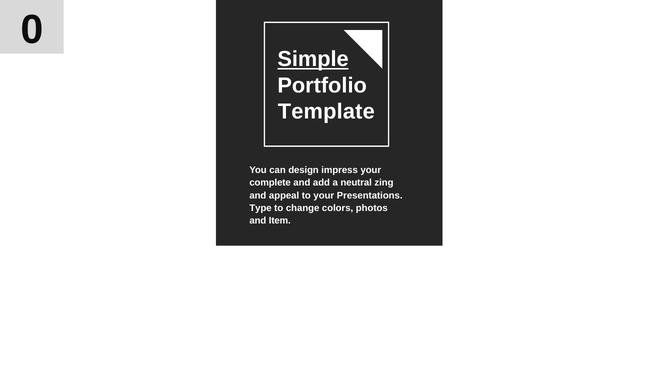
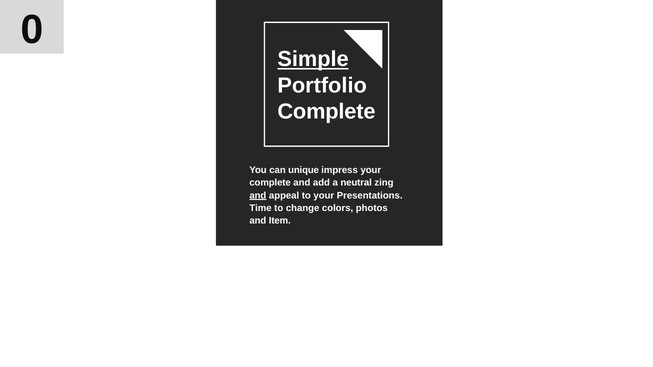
Template: Template -> Complete (326, 112)
design: design -> unique (304, 170)
and underline: none -> present (258, 196)
Type: Type -> Time (261, 208)
